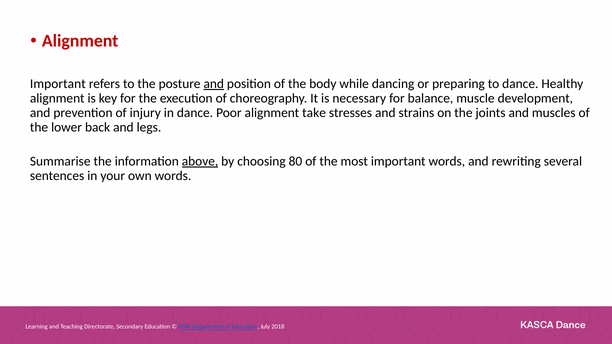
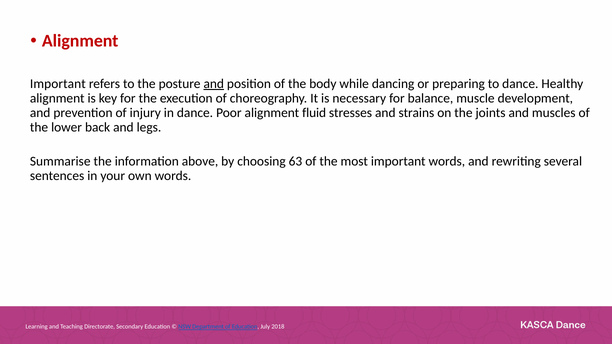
take: take -> fluid (314, 113)
above underline: present -> none (200, 161)
80: 80 -> 63 (295, 161)
